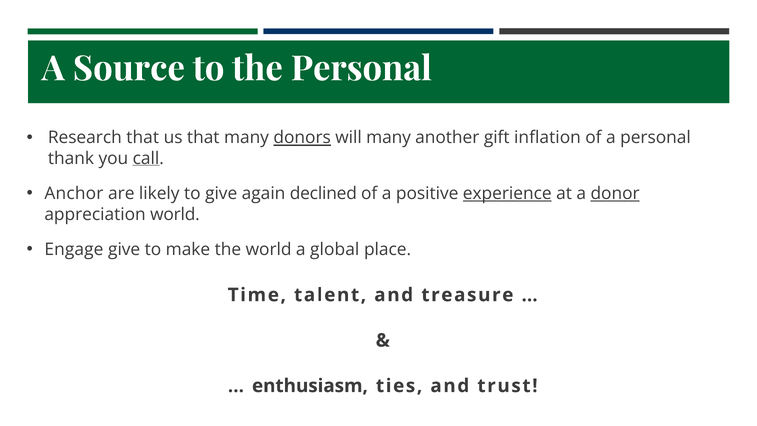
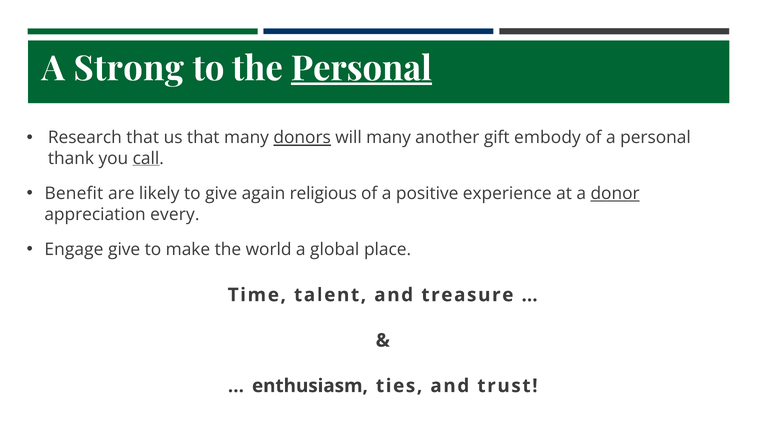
Source: Source -> Strong (129, 69)
Personal underline: none -> present (361, 69)
inflation: inflation -> embody (547, 138)
Anchor: Anchor -> Benefit (74, 194)
declined: declined -> religious (323, 194)
experience underline: present -> none (507, 194)
appreciation world: world -> every (175, 214)
